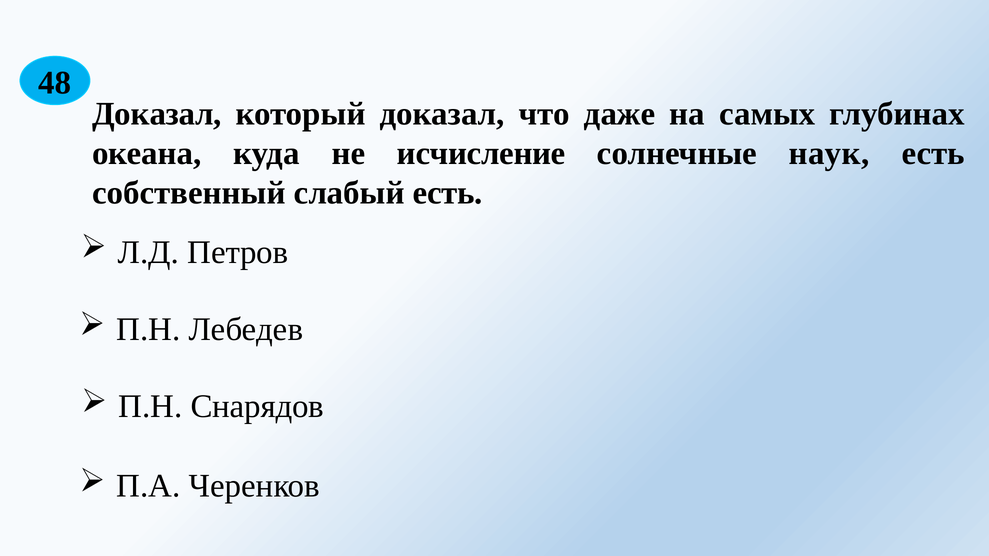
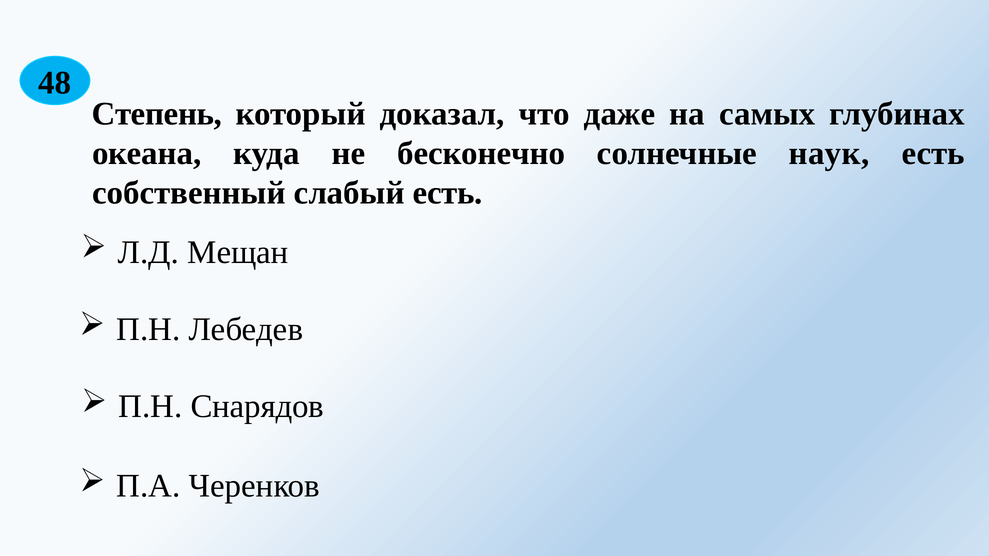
Доказал: Доказал -> Степень (157, 114)
исчисление: исчисление -> бесконечно (481, 153)
Петров: Петров -> Мещан (238, 253)
